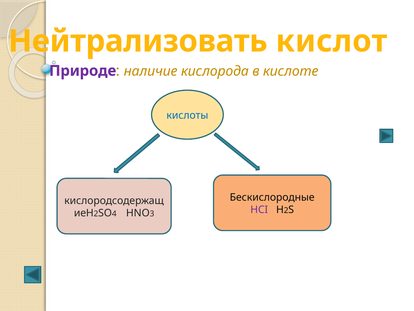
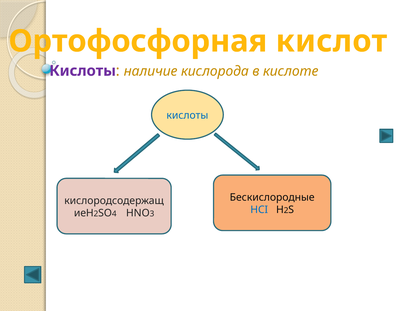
Нейтрализовать: Нейтрализовать -> Ортофосфорная (138, 41)
Природе: Природе -> Кислоты (83, 71)
HCI colour: purple -> blue (259, 209)
